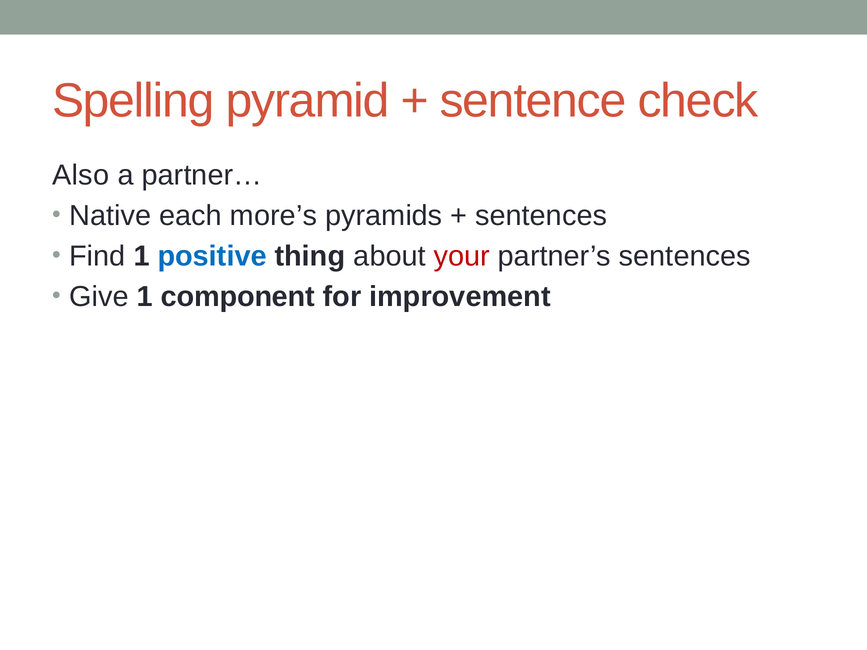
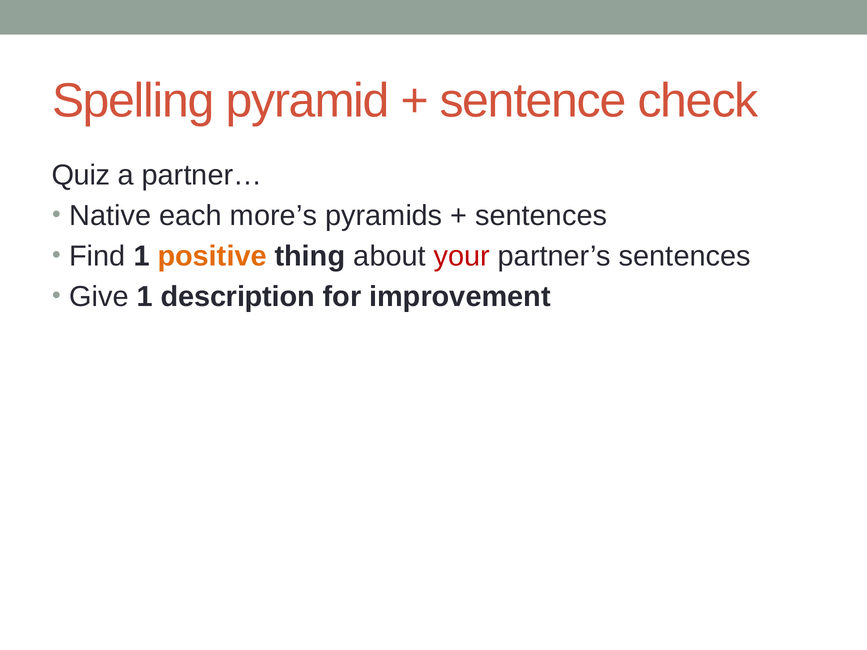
Also: Also -> Quiz (81, 175)
positive colour: blue -> orange (212, 256)
component: component -> description (238, 297)
